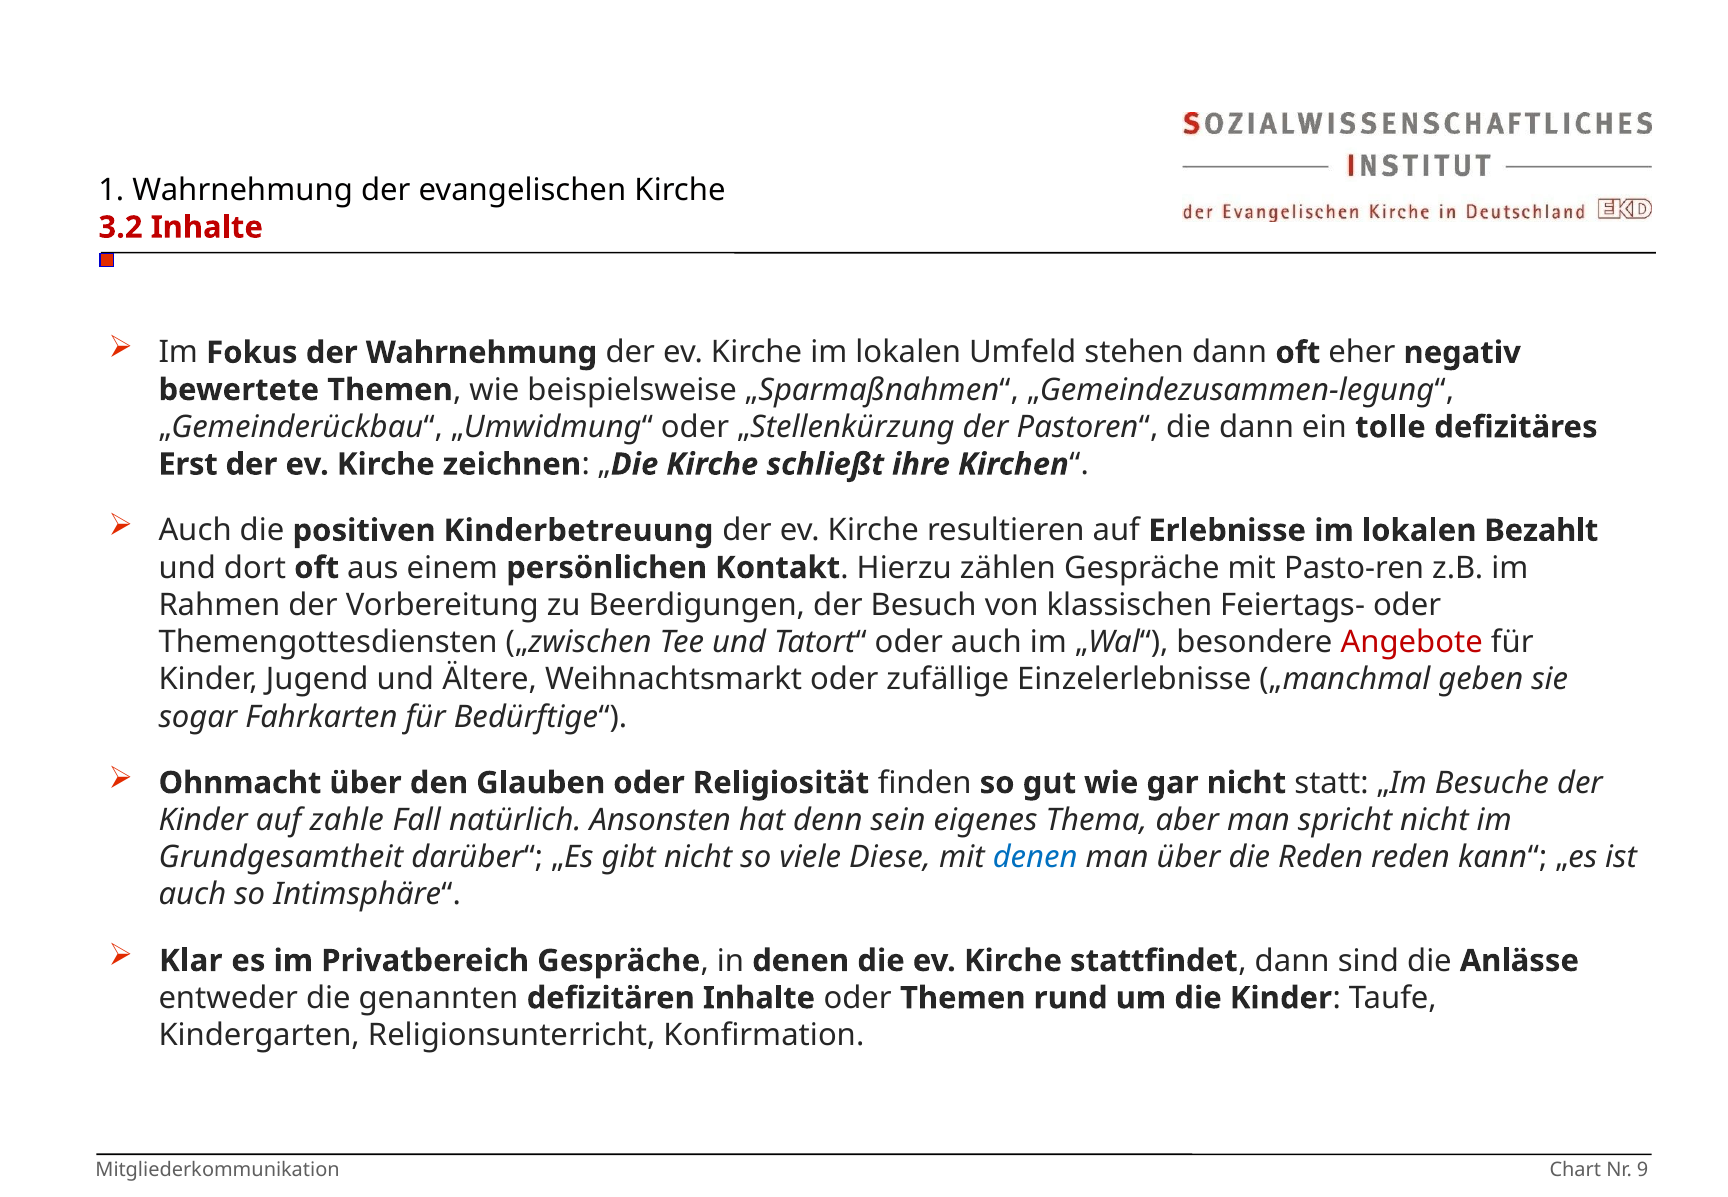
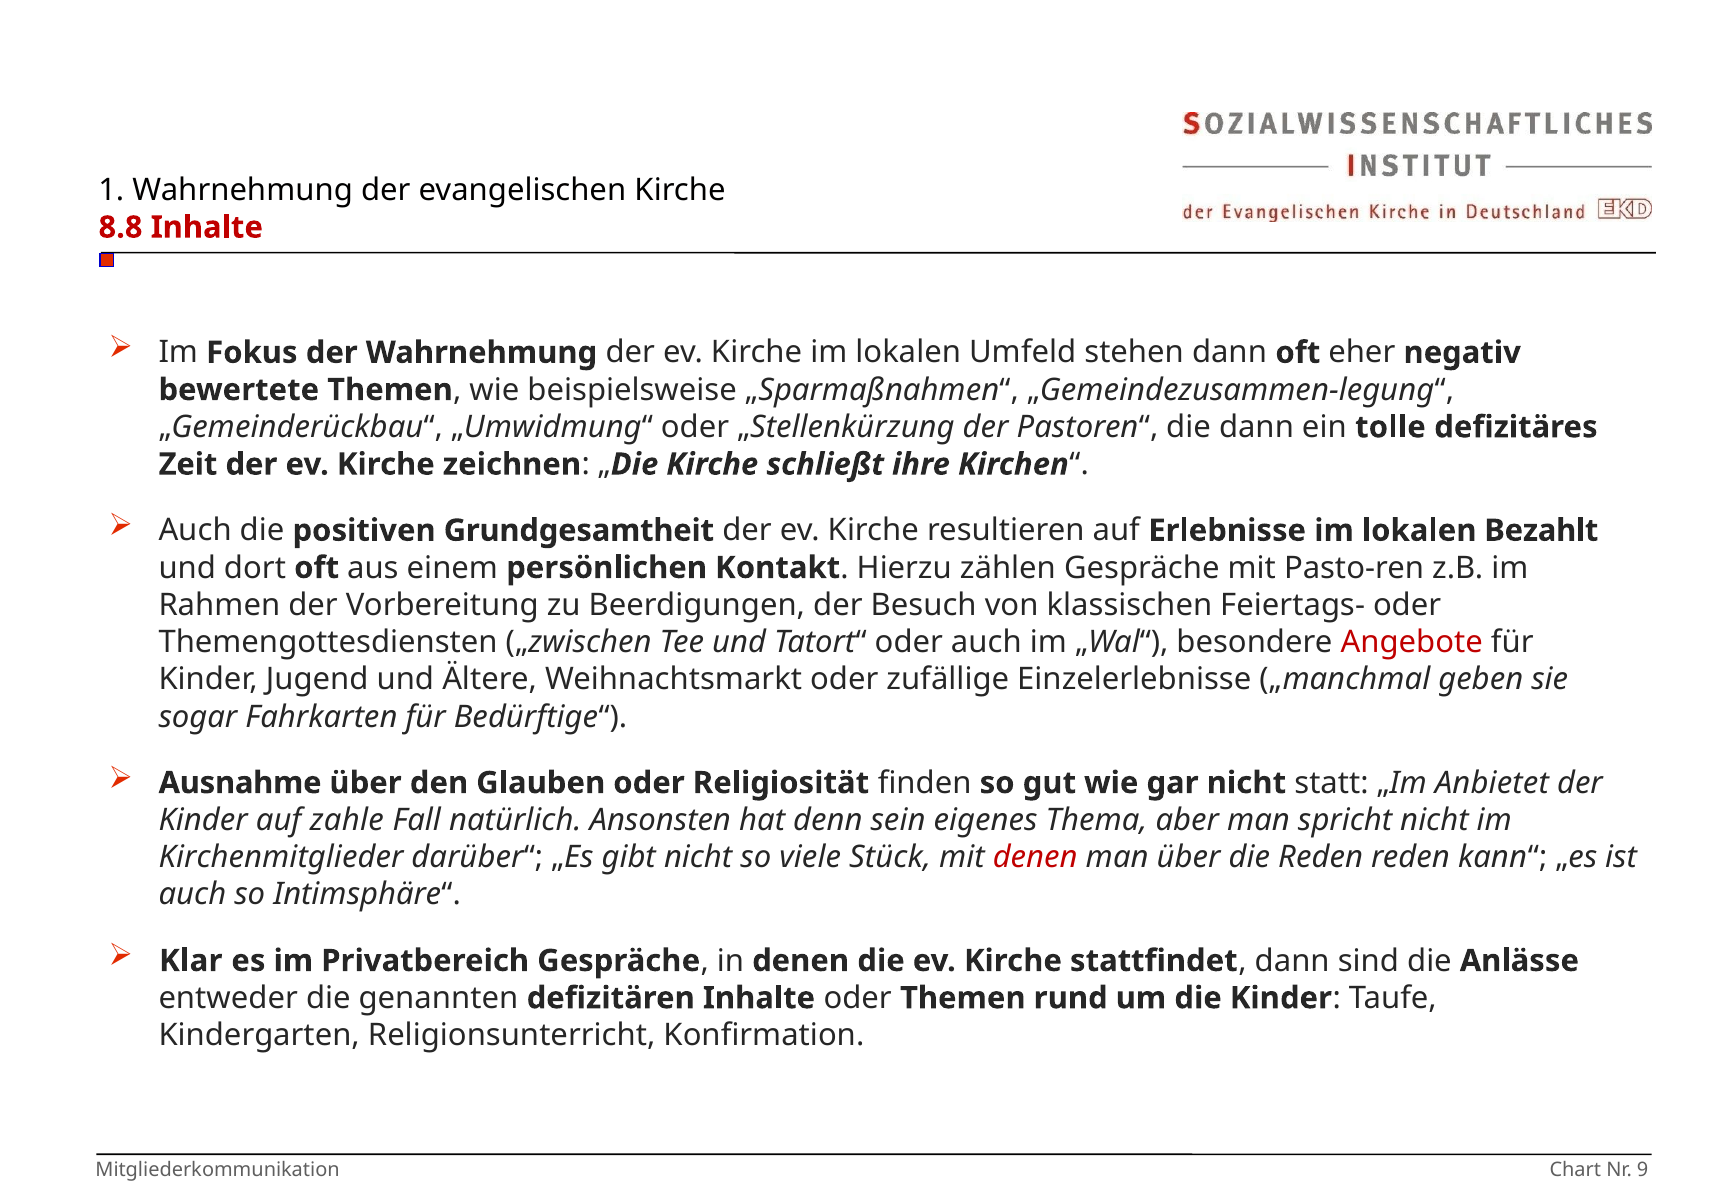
3.2: 3.2 -> 8.8 (121, 227)
Erst: Erst -> Zeit (188, 464)
Kinderbetreuung: Kinderbetreuung -> Grundgesamtheit (579, 530)
Ohnmacht: Ohnmacht -> Ausnahme (240, 782)
Besuche: Besuche -> Anbietet (1492, 782)
Grundgesamtheit: Grundgesamtheit -> Kirchenmitglieder (281, 857)
Diese: Diese -> Stück (890, 857)
denen colour: blue -> red (1035, 857)
